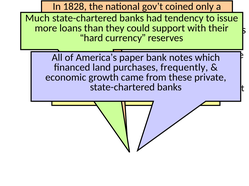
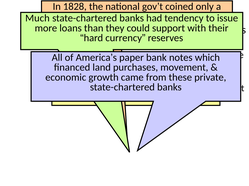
frequently: frequently -> movement (184, 68)
